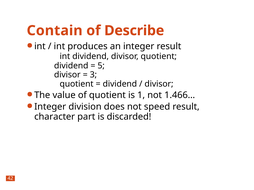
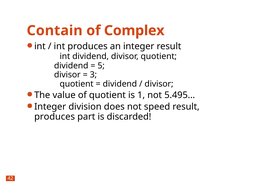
Describe: Describe -> Complex (134, 31)
1.466…: 1.466… -> 5.495… (180, 95)
character: character -> produces (55, 117)
